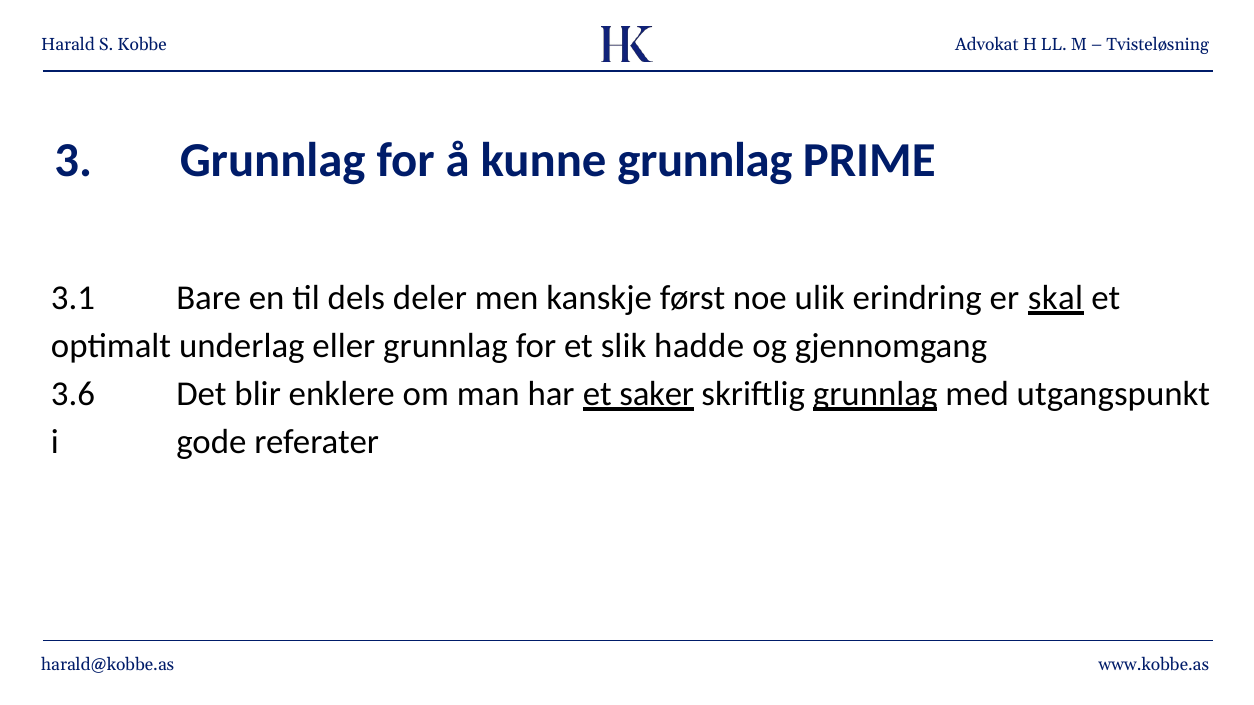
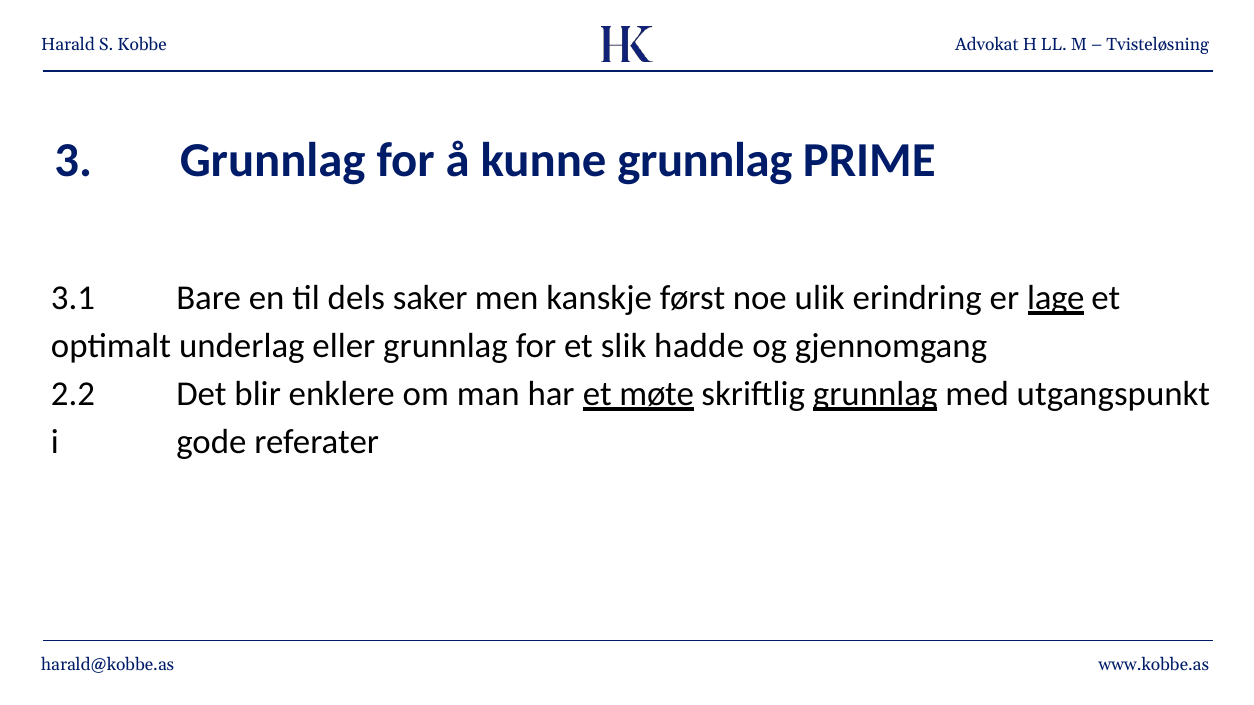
deler: deler -> saker (430, 298)
skal: skal -> lage (1056, 298)
3.6: 3.6 -> 2.2 (73, 394)
saker: saker -> møte (657, 394)
